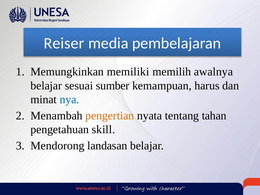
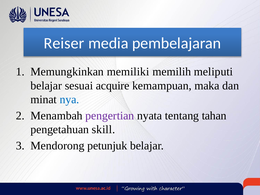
awalnya: awalnya -> meliputi (213, 72)
sumber: sumber -> acquire (113, 86)
harus: harus -> maka (207, 86)
pengertian colour: orange -> purple (110, 116)
landasan: landasan -> petunjuk (107, 146)
